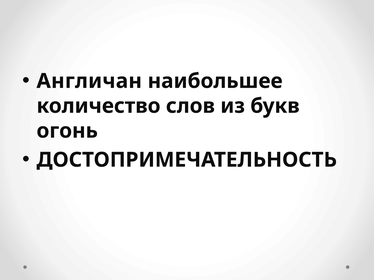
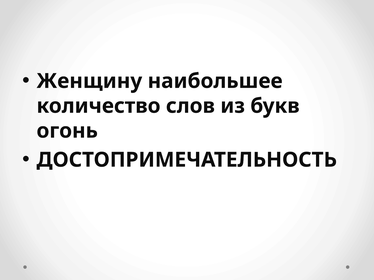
Англичан: Англичан -> Женщину (89, 81)
